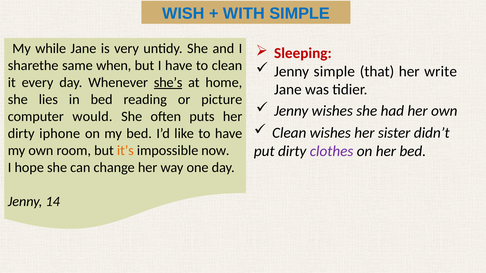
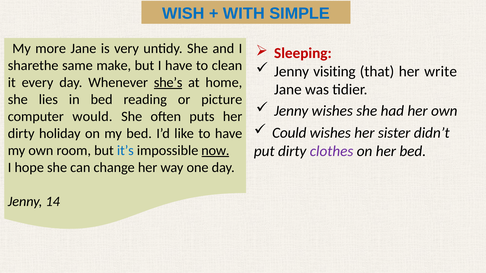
while: while -> more (51, 49)
when: when -> make (114, 66)
Jenny simple: simple -> visiting (334, 71)
Clean: Clean -> Could (289, 133)
iphone: iphone -> holiday (60, 134)
it’s colour: orange -> blue (125, 151)
now underline: none -> present (215, 151)
